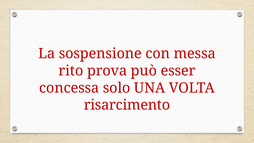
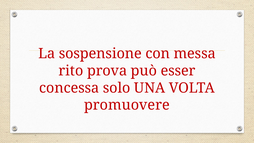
risarcimento: risarcimento -> promuovere (127, 105)
